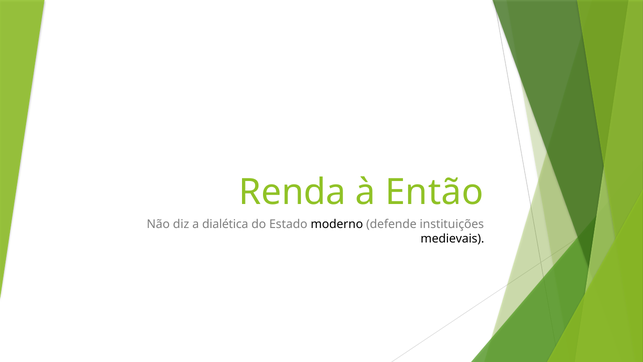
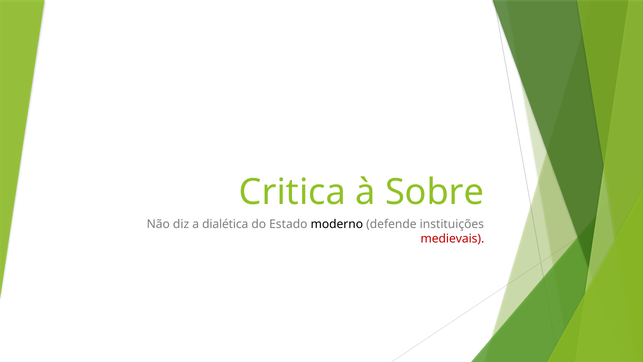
Renda: Renda -> Critica (292, 192)
Então: Então -> Sobre (435, 192)
medievais colour: black -> red (452, 239)
